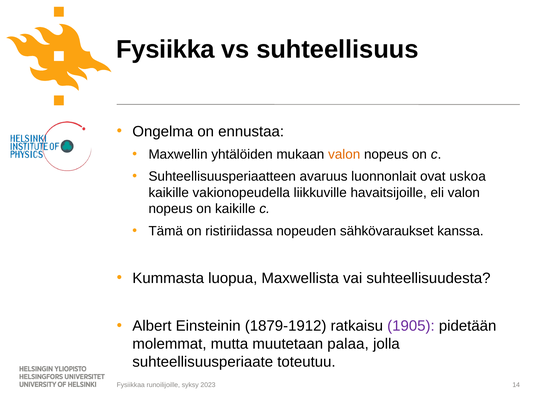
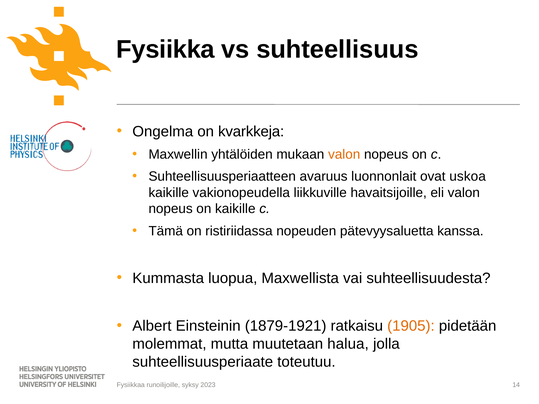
ennustaa: ennustaa -> kvarkkeja (251, 132)
sähkövaraukset: sähkövaraukset -> pätevyysaluetta (387, 231)
1879-1912: 1879-1912 -> 1879-1921 (286, 326)
1905 colour: purple -> orange (411, 326)
palaa: palaa -> halua (348, 344)
